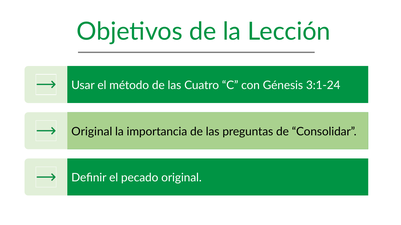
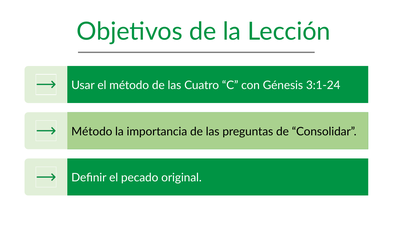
Original: Original -> Método (92, 132)
